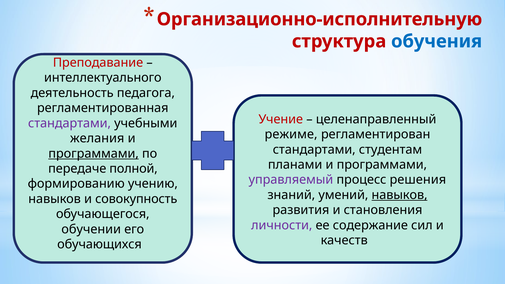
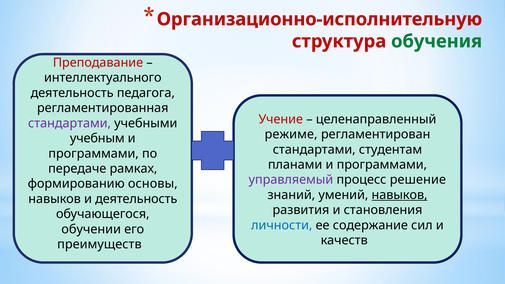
обучения colour: blue -> green (437, 41)
желания: желания -> учебным (97, 138)
программами underline: present -> none (94, 154)
полной: полной -> рамках (133, 169)
решения: решения -> решение (418, 180)
учению: учению -> основы (153, 184)
и совокупность: совокупность -> деятельность (136, 199)
личности colour: purple -> blue (282, 225)
обучающихся: обучающихся -> преимуществ (99, 244)
